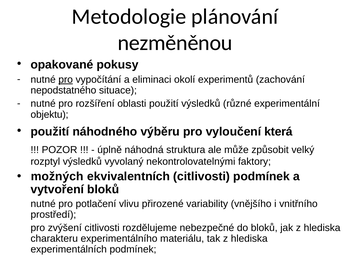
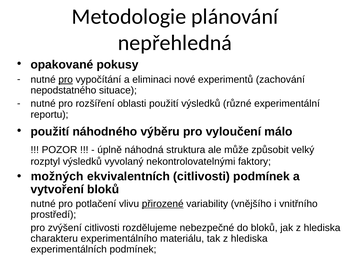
nezměněnou: nezměněnou -> nepřehledná (175, 43)
okolí: okolí -> nové (185, 80)
objektu: objektu -> reportu (50, 114)
která: která -> málo (278, 132)
přirozené underline: none -> present (163, 204)
